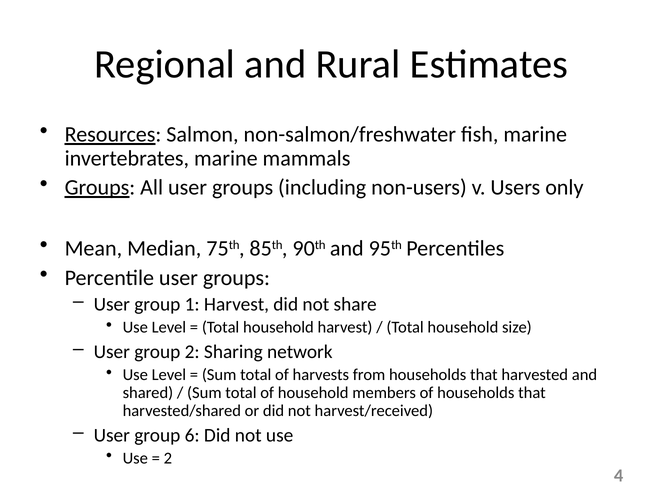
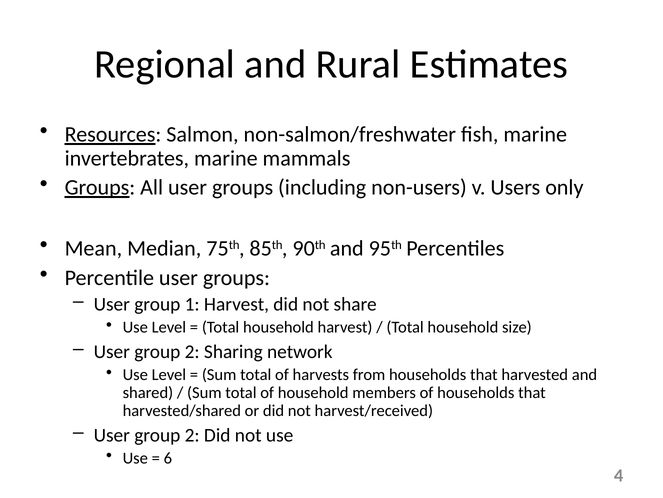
6: 6 -> 2 (192, 435)
2: 2 -> 6 (168, 458)
